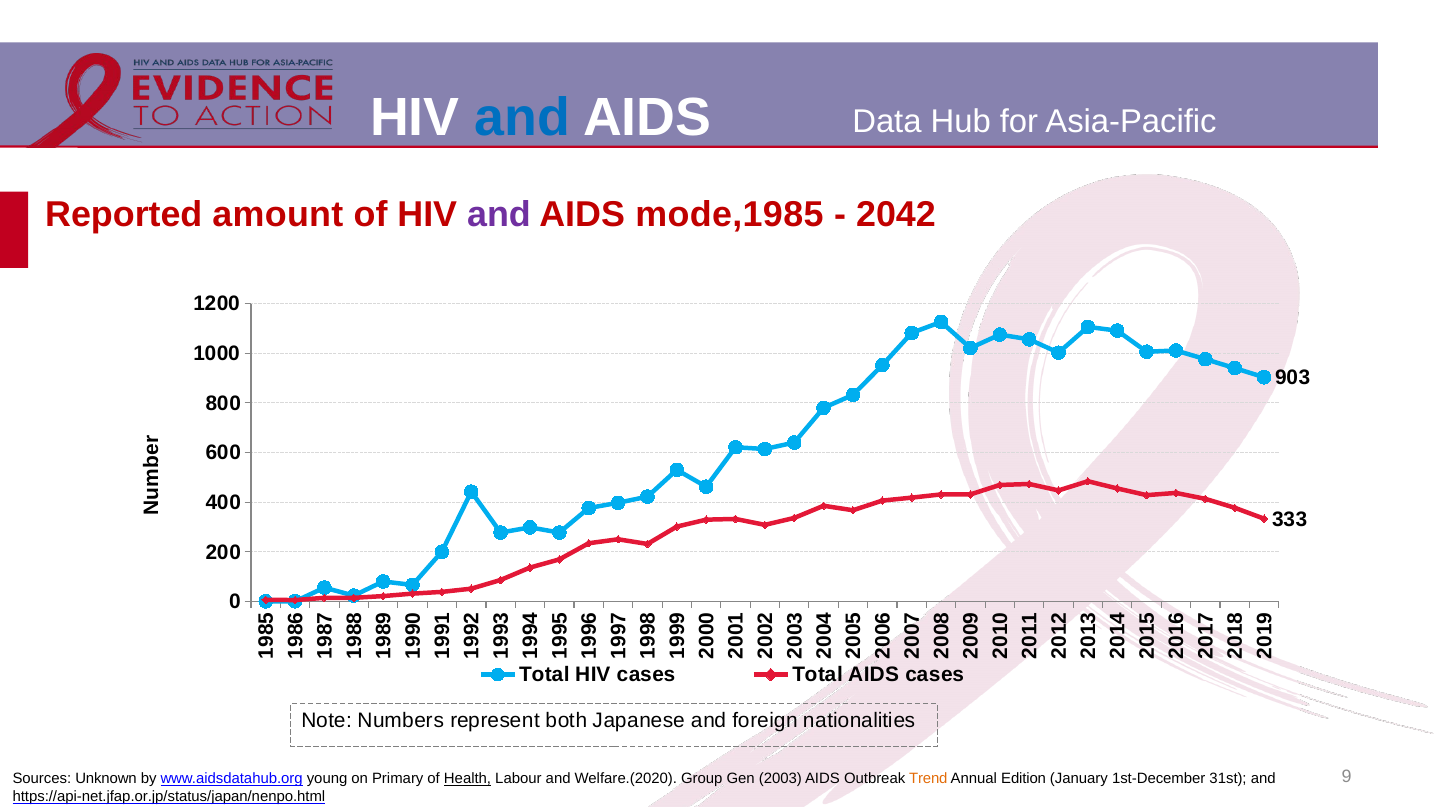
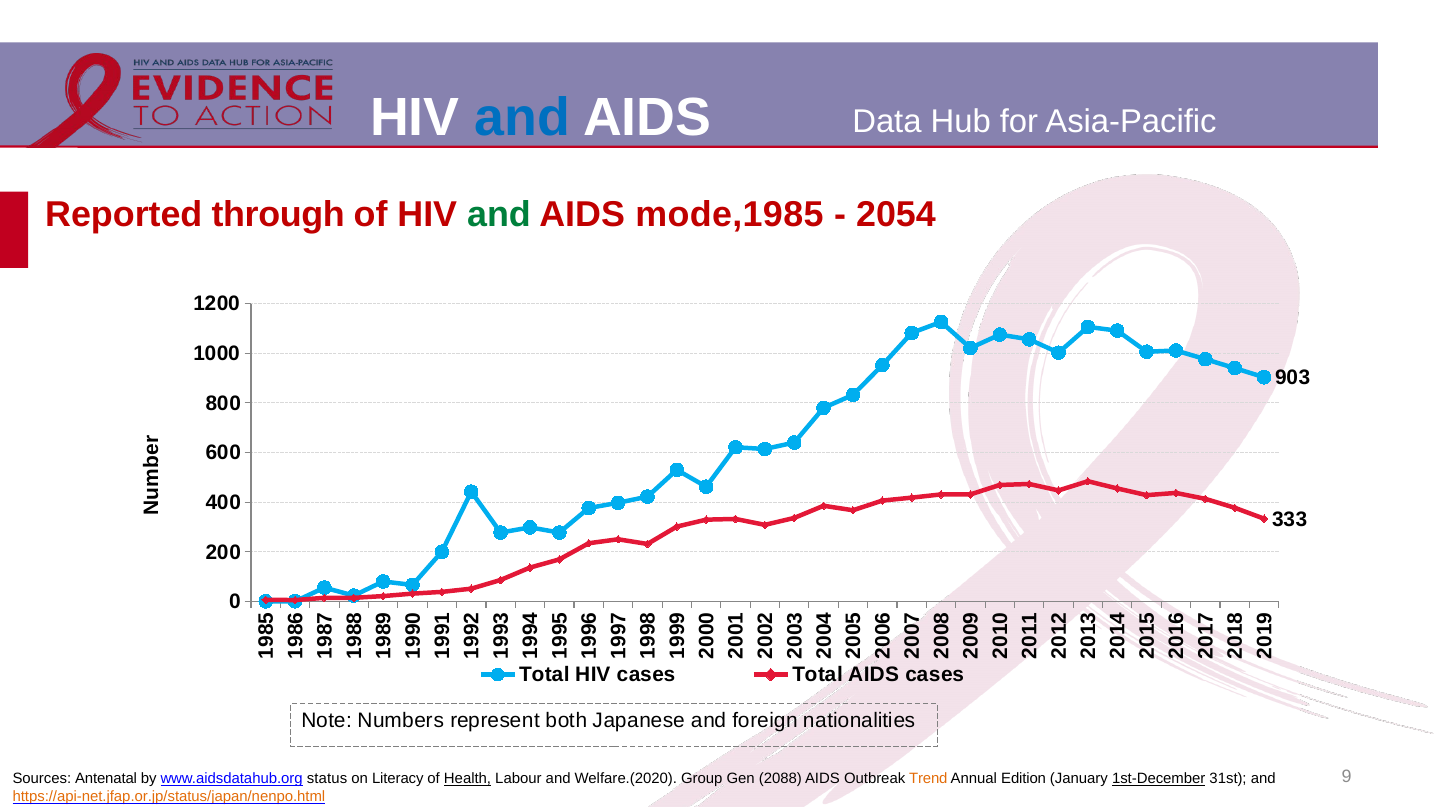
amount: amount -> through (278, 214)
and colour: purple -> green (499, 214)
2042: 2042 -> 2054 (896, 214)
Unknown: Unknown -> Antenatal (106, 778)
young: young -> status (327, 778)
Primary: Primary -> Literacy (398, 778)
2003: 2003 -> 2088 (780, 778)
1st-December underline: none -> present (1159, 778)
https://api-net.jfap.or.jp/status/japan/nenpo.html colour: black -> orange (169, 796)
